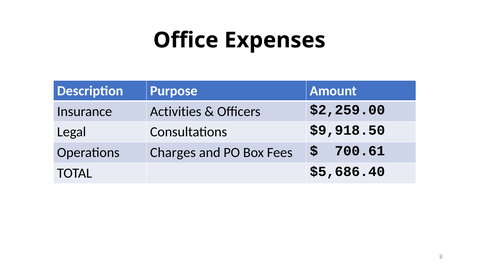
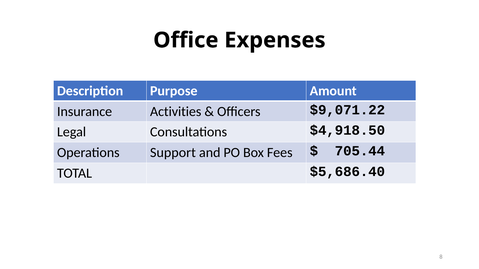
$2,259.00: $2,259.00 -> $9,071.22 (347, 110)
$9,918.50: $9,918.50 -> $4,918.50 (347, 131)
Charges: Charges -> Support (173, 153)
700.61: 700.61 -> 705.44 (360, 151)
